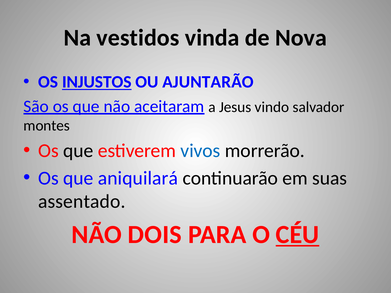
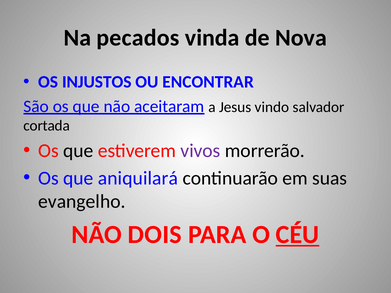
vestidos: vestidos -> pecados (138, 38)
INJUSTOS underline: present -> none (97, 82)
AJUNTARÃO: AJUNTARÃO -> ENCONTRAR (208, 82)
montes: montes -> cortada (47, 126)
vivos colour: blue -> purple (200, 151)
assentado: assentado -> evangelho (82, 202)
